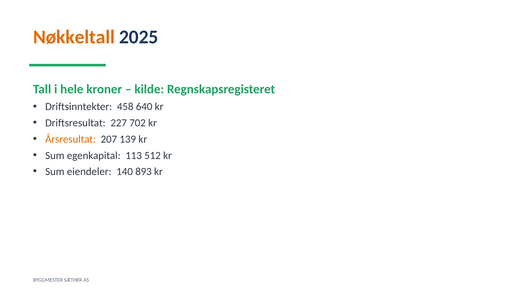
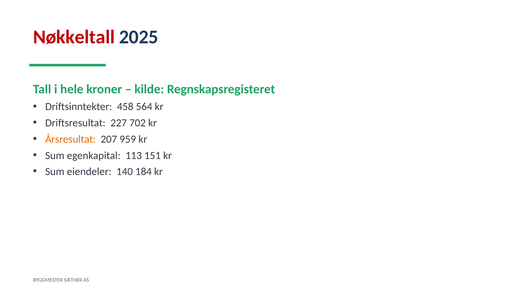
Nøkkeltall colour: orange -> red (74, 37)
640: 640 -> 564 (144, 107)
139: 139 -> 959 (128, 139)
512: 512 -> 151 (153, 155)
893: 893 -> 184 (144, 172)
